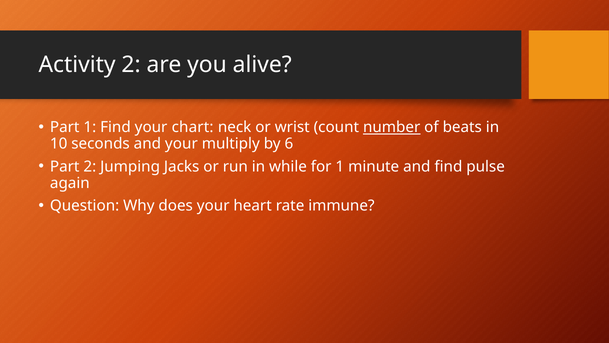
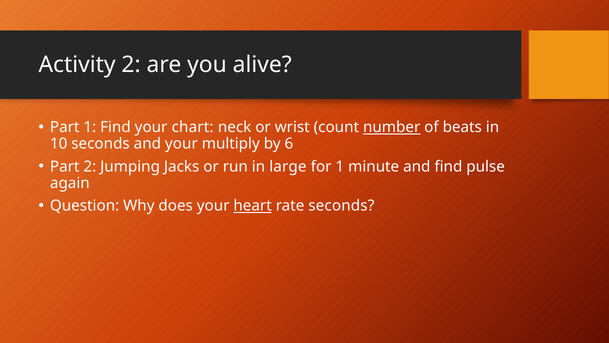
while: while -> large (288, 166)
heart underline: none -> present (253, 206)
rate immune: immune -> seconds (341, 206)
